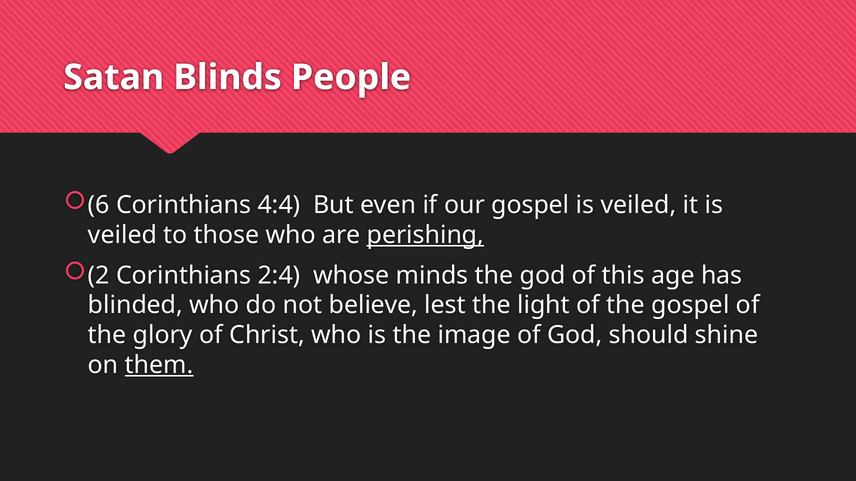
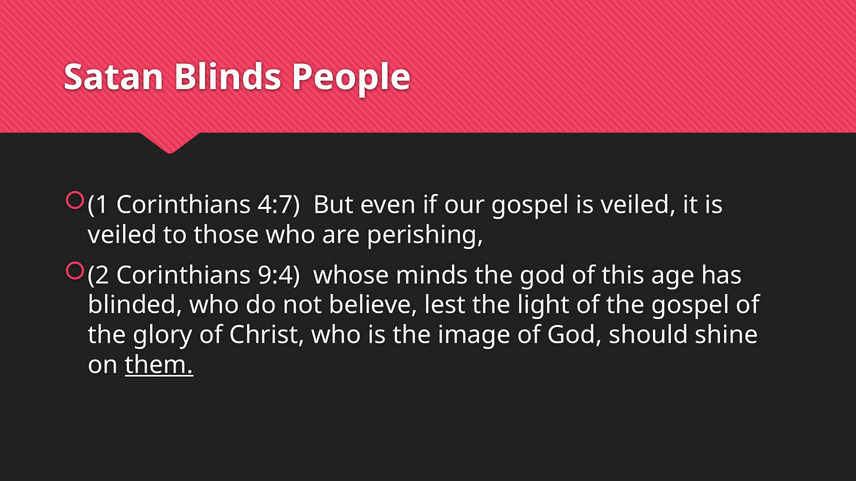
6: 6 -> 1 (99, 205)
4:4: 4:4 -> 4:7 (279, 205)
perishing underline: present -> none (425, 235)
2:4: 2:4 -> 9:4 (279, 276)
